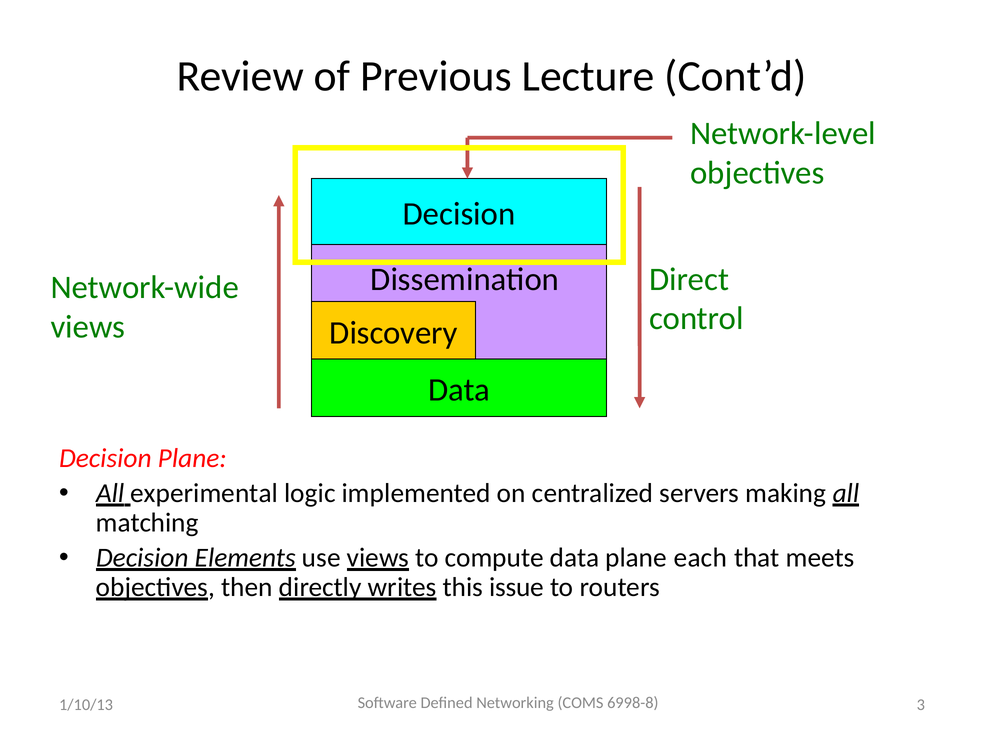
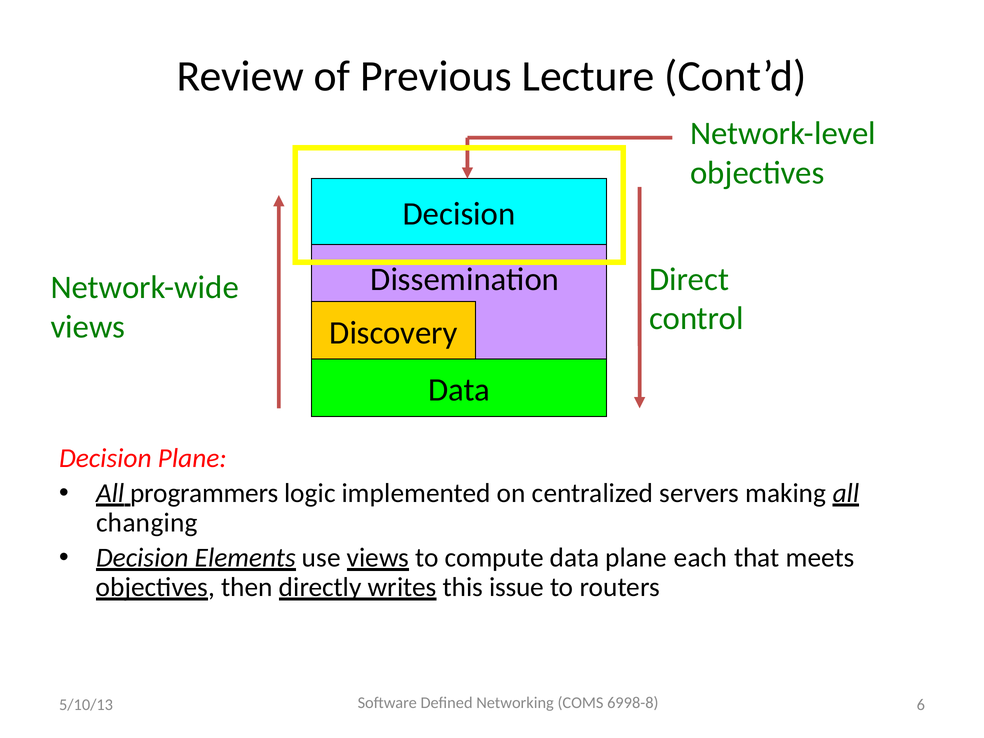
experimental: experimental -> programmers (204, 493)
matching: matching -> changing (147, 523)
3: 3 -> 6 (921, 705)
1/10/13: 1/10/13 -> 5/10/13 (86, 705)
